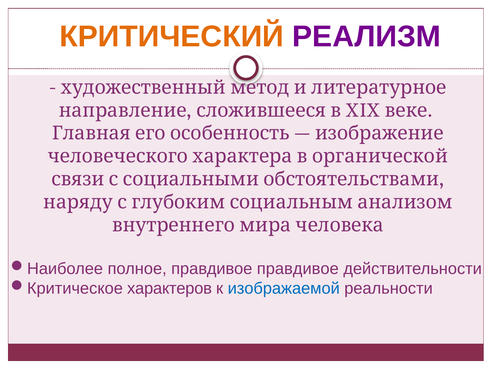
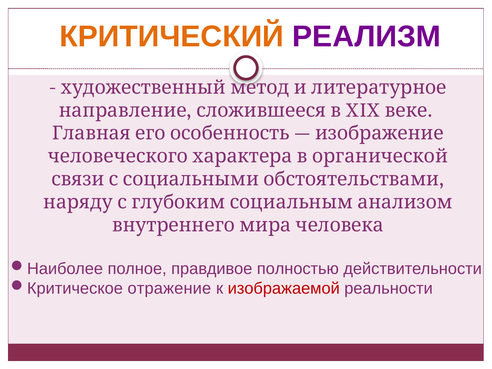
правдивое правдивое: правдивое -> полностью (298, 269)
характеров: характеров -> отражение (169, 289)
изображаемой colour: blue -> red (284, 289)
